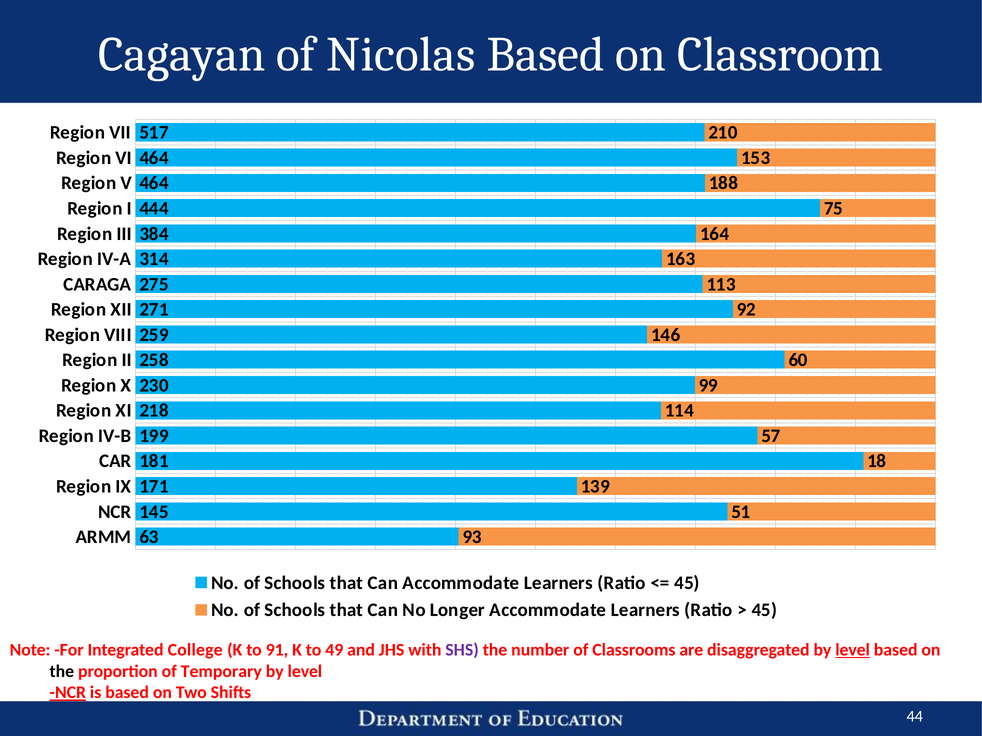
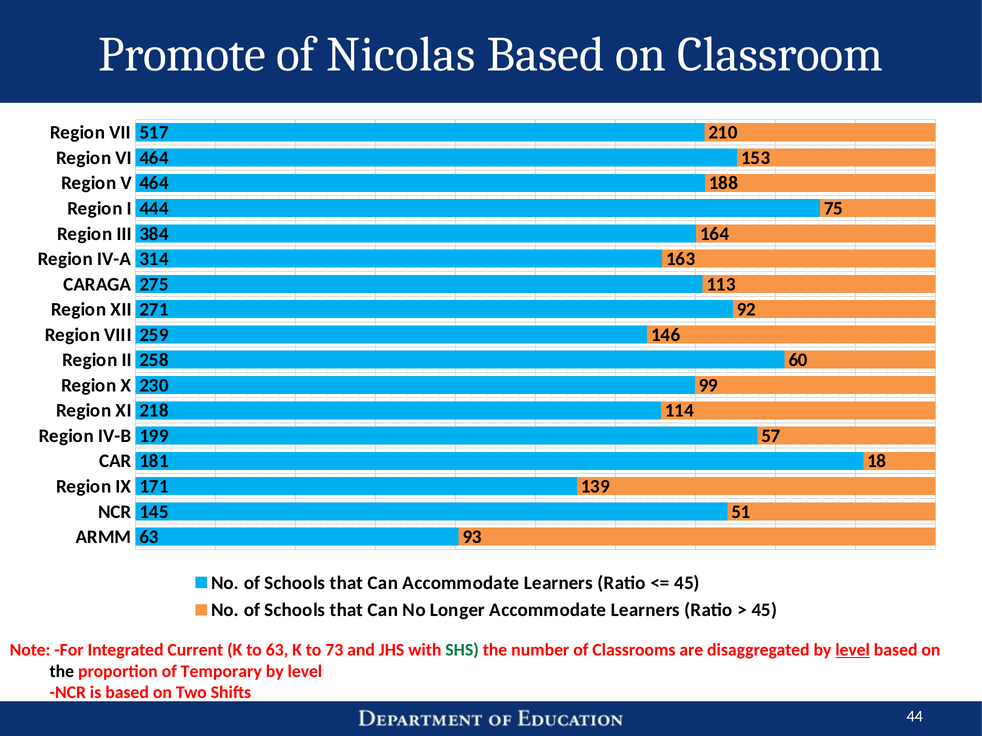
Cagayan: Cagayan -> Promote (182, 54)
College: College -> Current (195, 650)
to 91: 91 -> 63 (277, 650)
49: 49 -> 73 (334, 650)
SHS colour: purple -> green (462, 650)
NCR underline: present -> none (68, 693)
